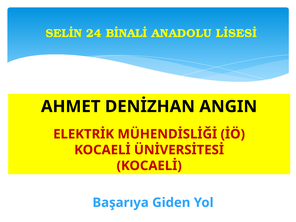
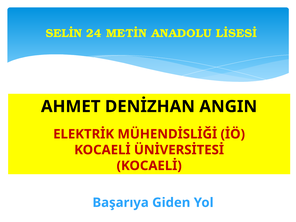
BİNALİ: BİNALİ -> METİN (126, 33)
